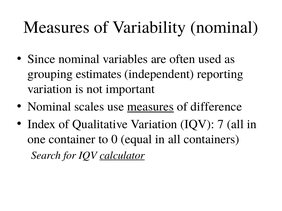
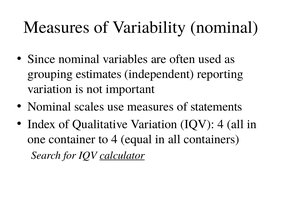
measures underline: present -> none (150, 107)
difference: difference -> statements (216, 107)
IQV 7: 7 -> 4 (221, 124)
to 0: 0 -> 4 (115, 139)
